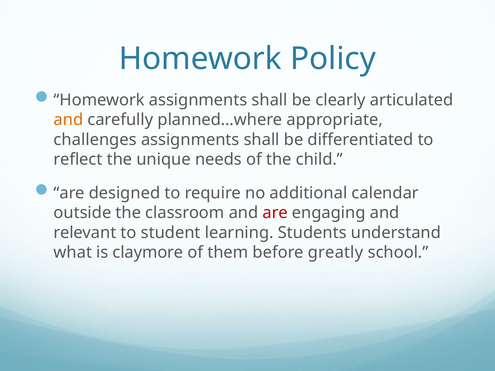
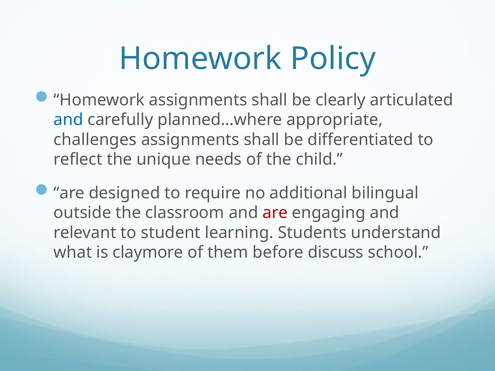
and colour: orange -> blue (68, 120)
calendar: calendar -> bilingual (385, 193)
greatly: greatly -> discuss (336, 253)
